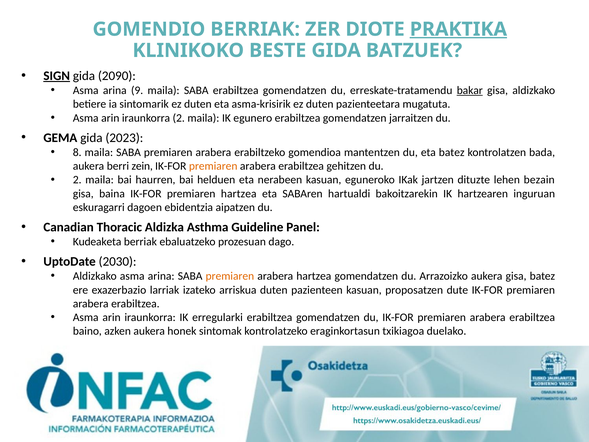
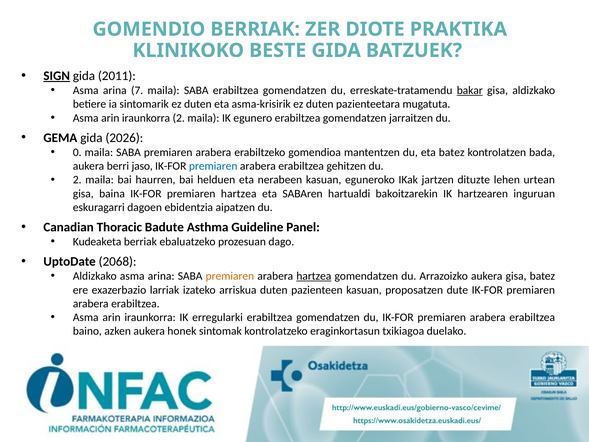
PRAKTIKA underline: present -> none (458, 29)
2090: 2090 -> 2011 (117, 76)
9: 9 -> 7 (137, 90)
2023: 2023 -> 2026 (124, 138)
8: 8 -> 0 (77, 152)
zein: zein -> jaso (142, 166)
premiaren colour: orange -> blue (213, 166)
bezain: bezain -> urtean (539, 180)
Aldizka: Aldizka -> Badute (164, 227)
2030: 2030 -> 2068 (118, 261)
hartzea underline: none -> present (314, 276)
